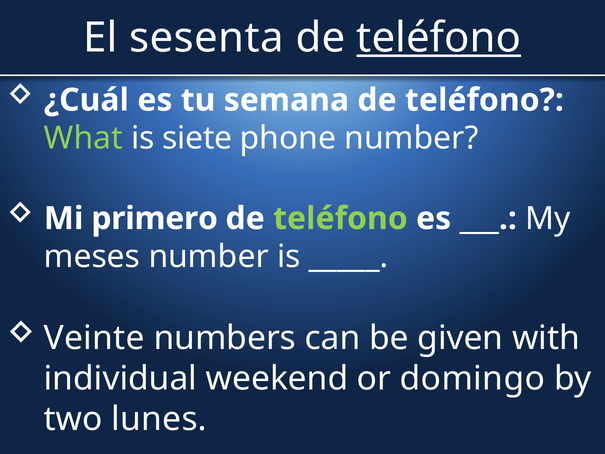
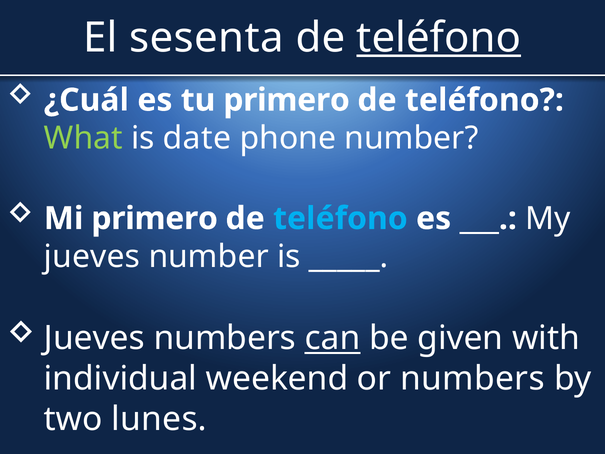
tu semana: semana -> primero (287, 100)
siete: siete -> date (197, 138)
teléfono colour: light green -> light blue (340, 218)
meses: meses -> jueves (92, 257)
Veinte: Veinte -> Jueves (94, 338)
can underline: none -> present (333, 338)
or domingo: domingo -> numbers (472, 378)
